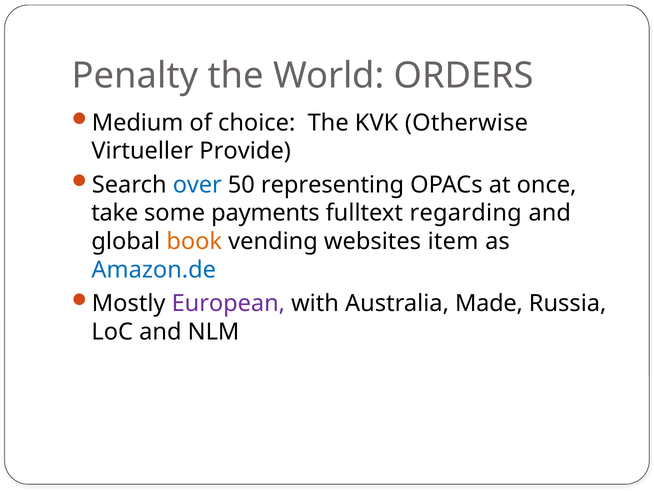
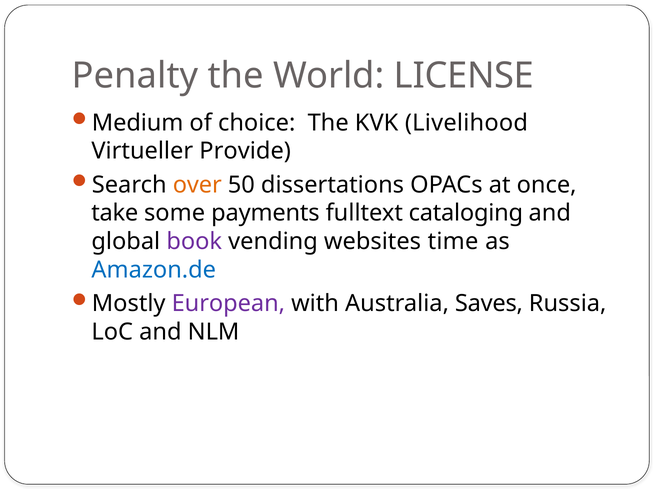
ORDERS: ORDERS -> LICENSE (464, 76)
Otherwise: Otherwise -> Livelihood (466, 123)
over colour: blue -> orange (197, 185)
representing: representing -> dissertations (333, 185)
regarding: regarding -> cataloging (466, 213)
book colour: orange -> purple (194, 241)
item: item -> time (453, 241)
Made: Made -> Saves (489, 303)
